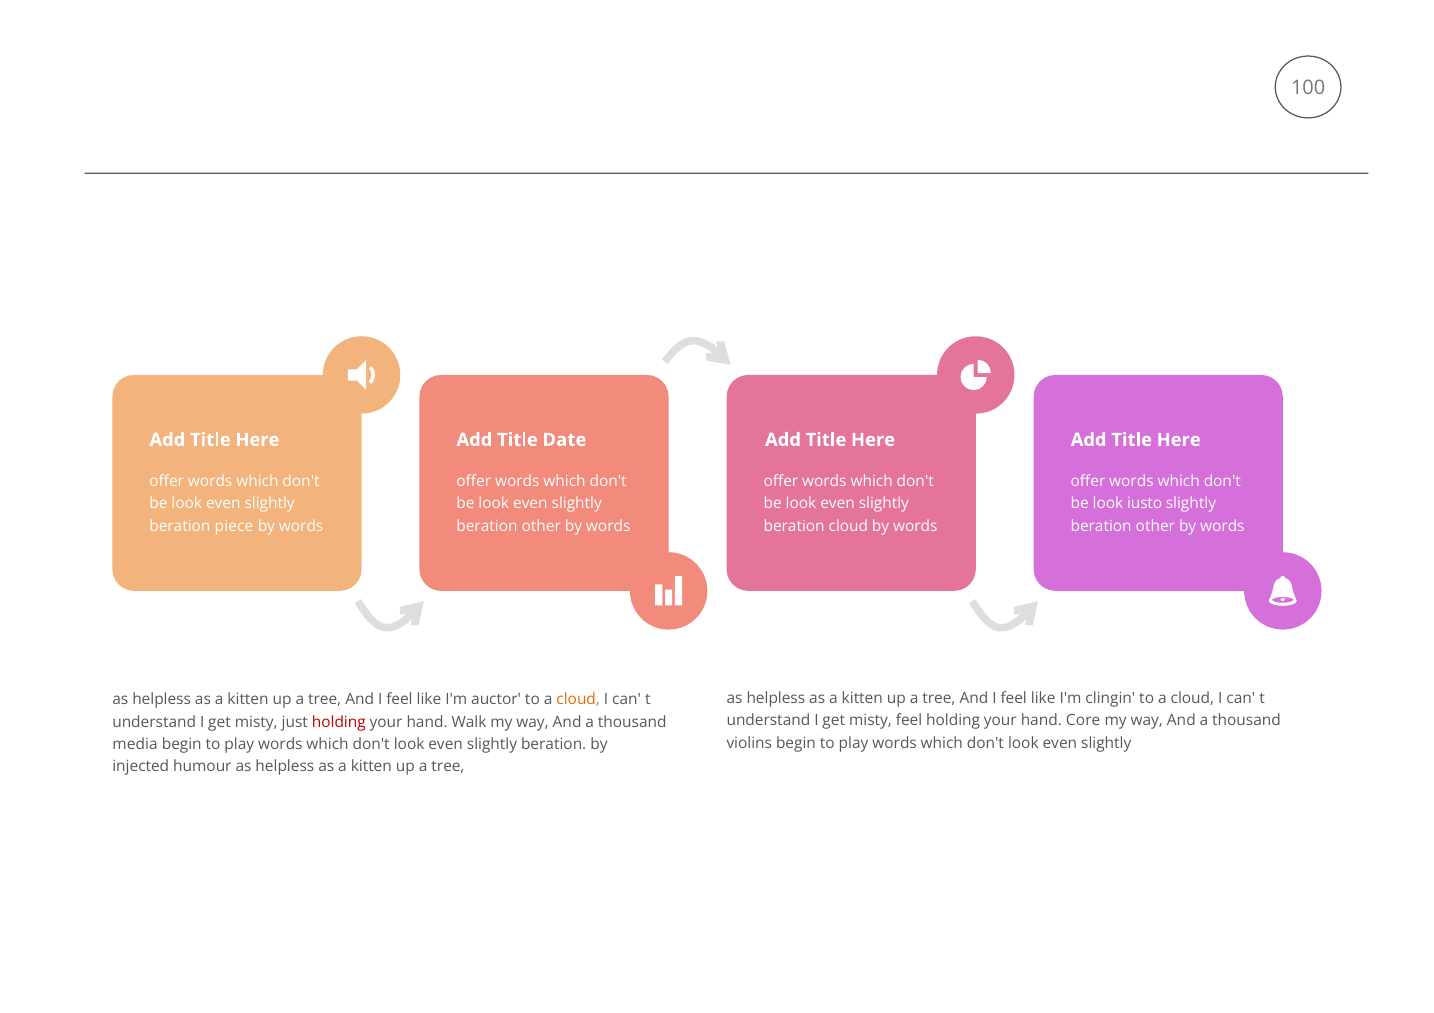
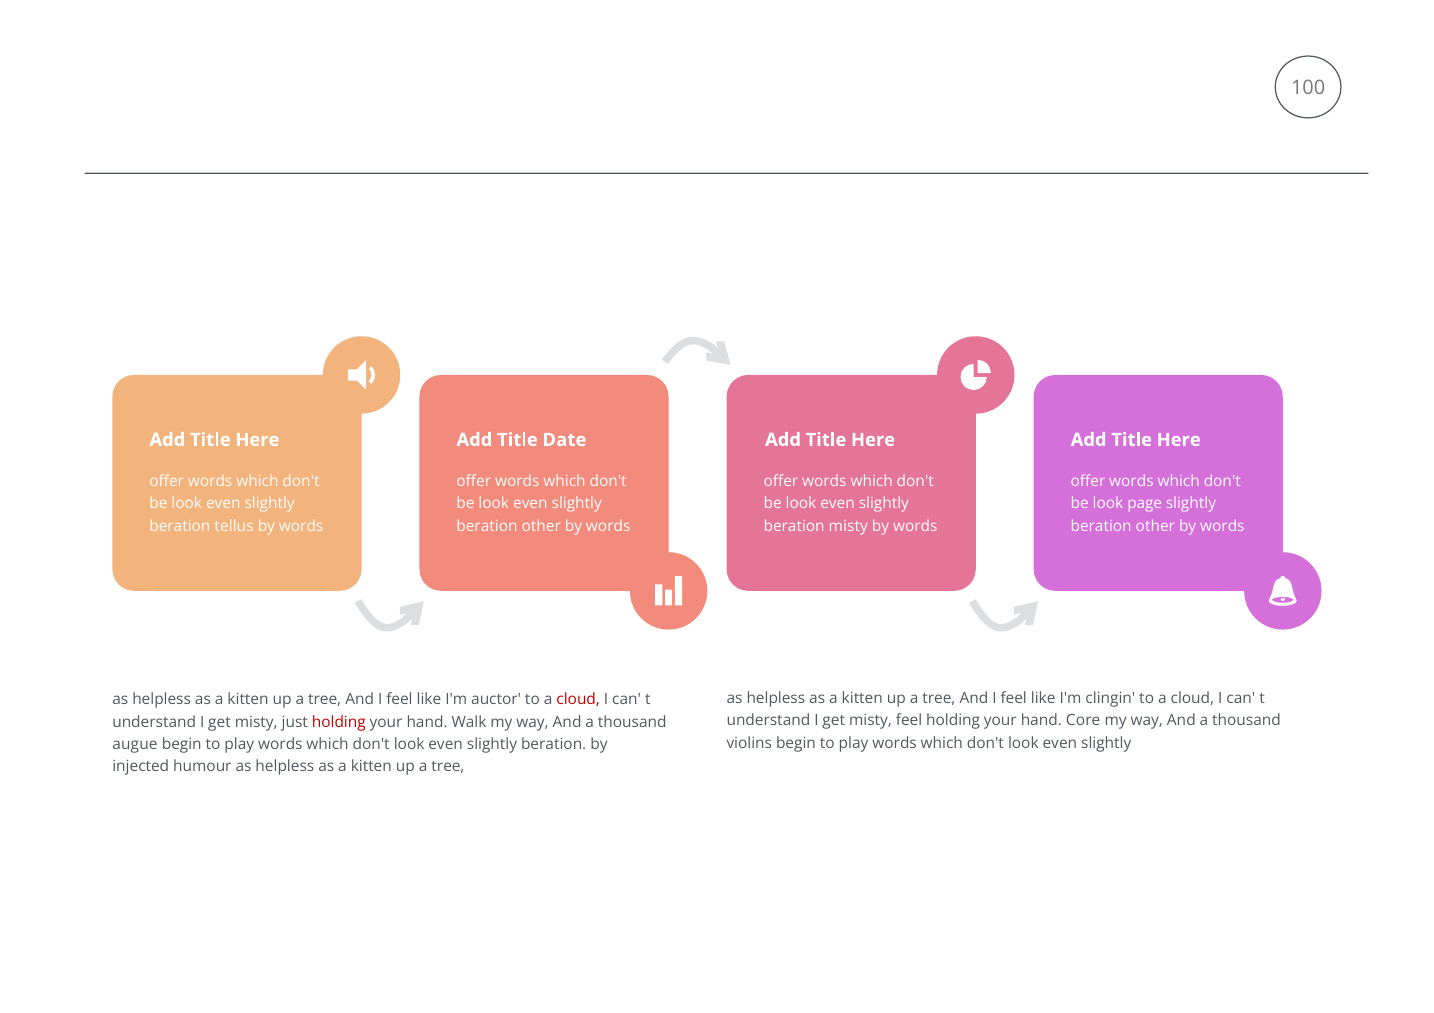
iusto: iusto -> page (1145, 504)
piece: piece -> tellus (234, 526)
beration cloud: cloud -> misty (848, 526)
cloud colour: orange -> red (578, 700)
media: media -> augue (135, 745)
